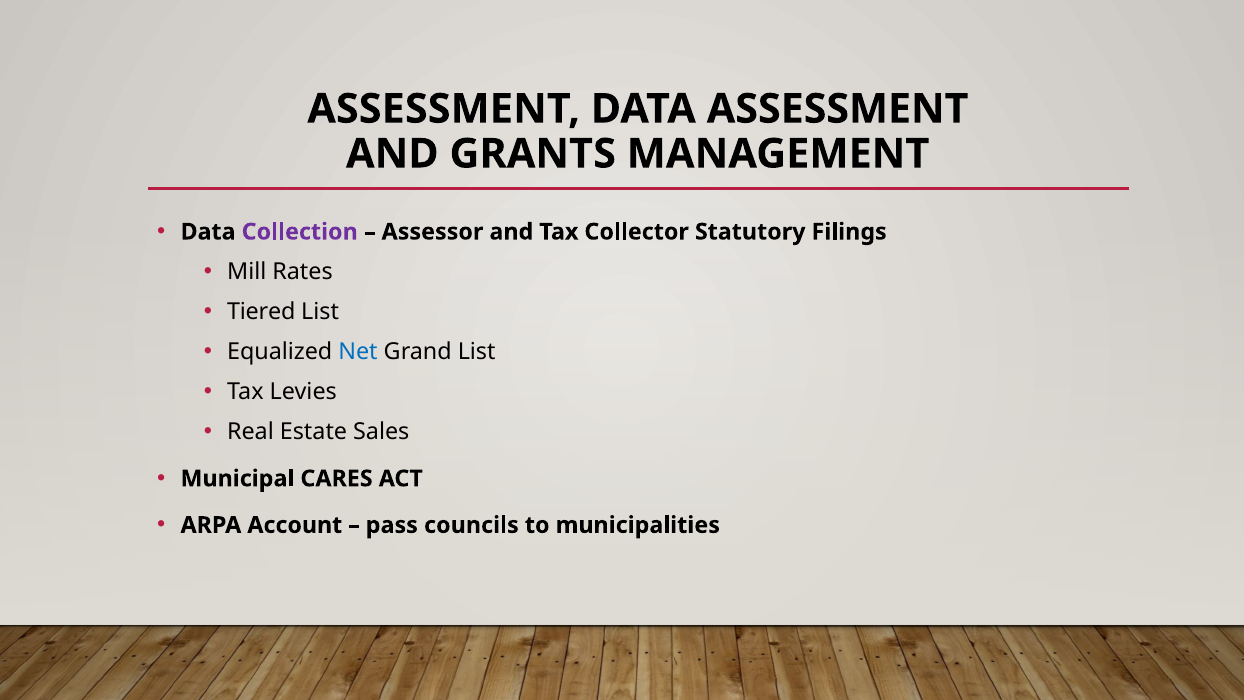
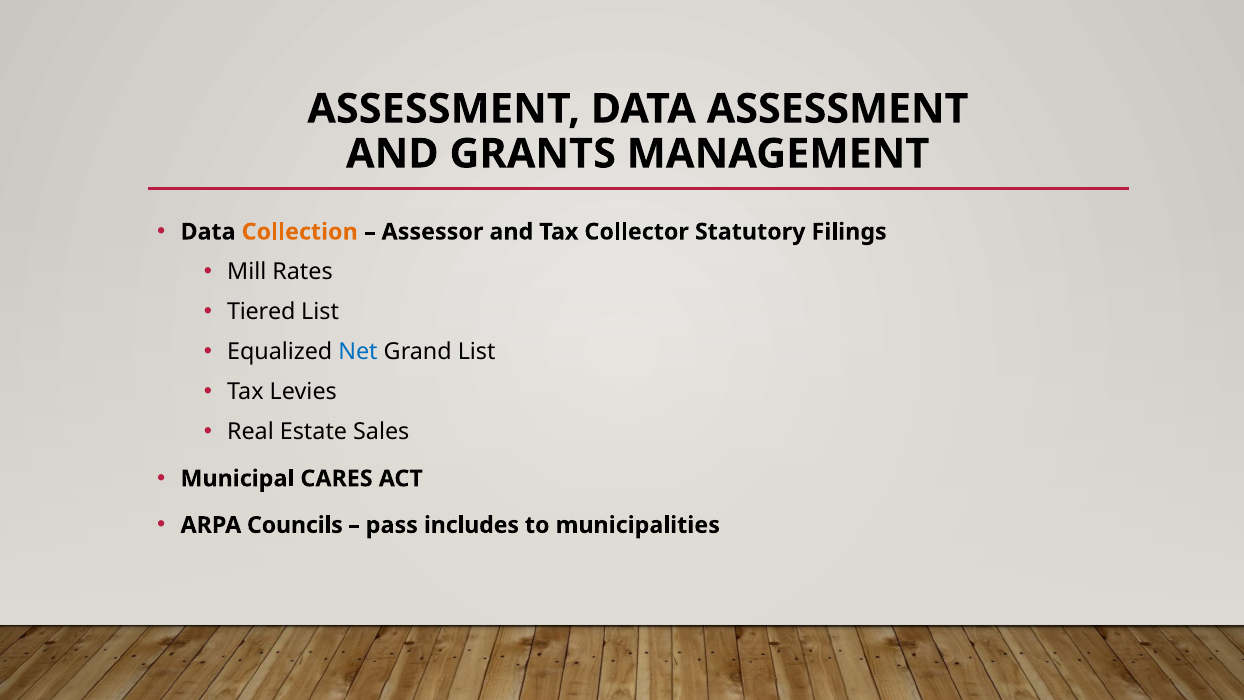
Collection colour: purple -> orange (300, 232)
Account: Account -> Councils (295, 525)
councils: councils -> includes (472, 525)
